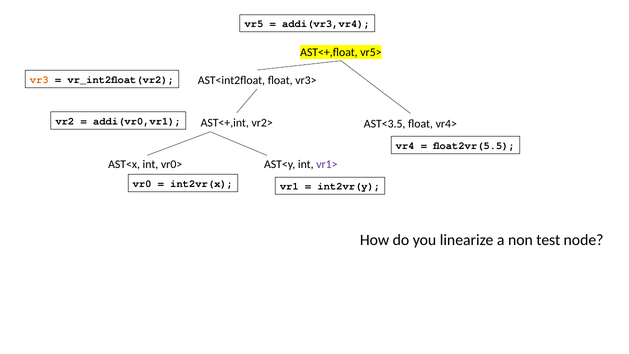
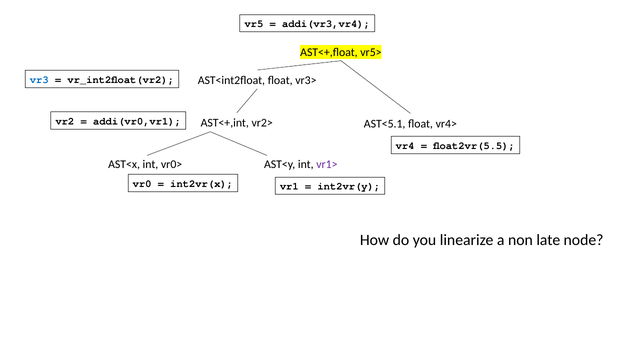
vr3 colour: orange -> blue (39, 80)
AST<3.5: AST<3.5 -> AST<5.1 (385, 124)
test: test -> late (548, 240)
